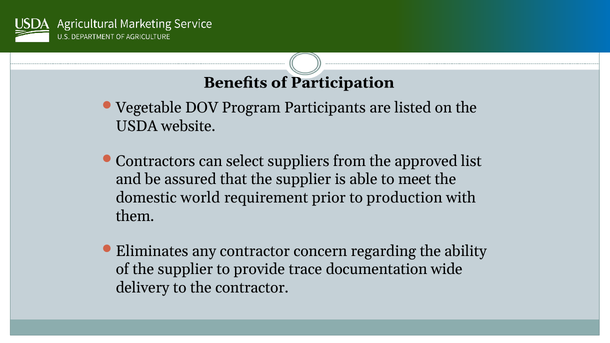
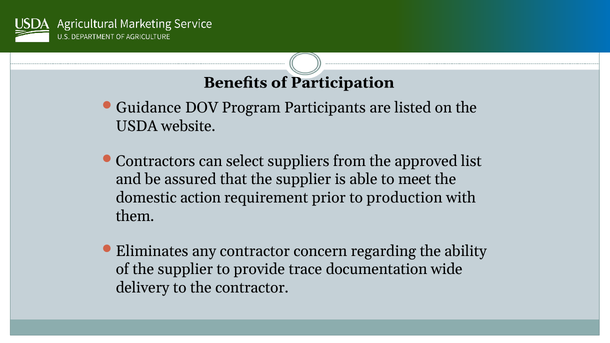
Vegetable: Vegetable -> Guidance (149, 108)
world: world -> action (201, 198)
